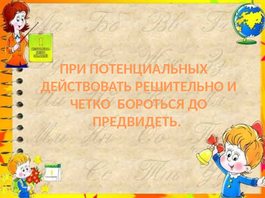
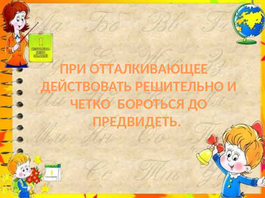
ПОТЕНЦИАЛЬНЫХ: ПОТЕНЦИАЛЬНЫХ -> ОТТАЛКИВАЮЩЕЕ (149, 69)
